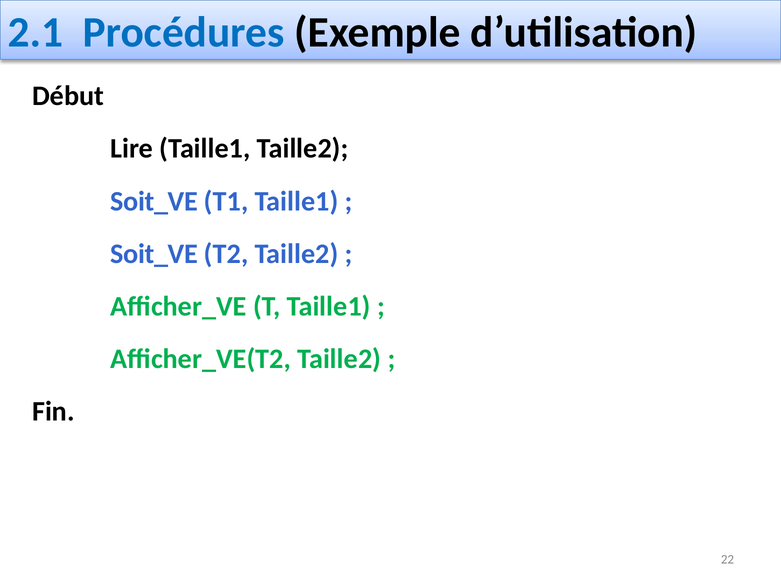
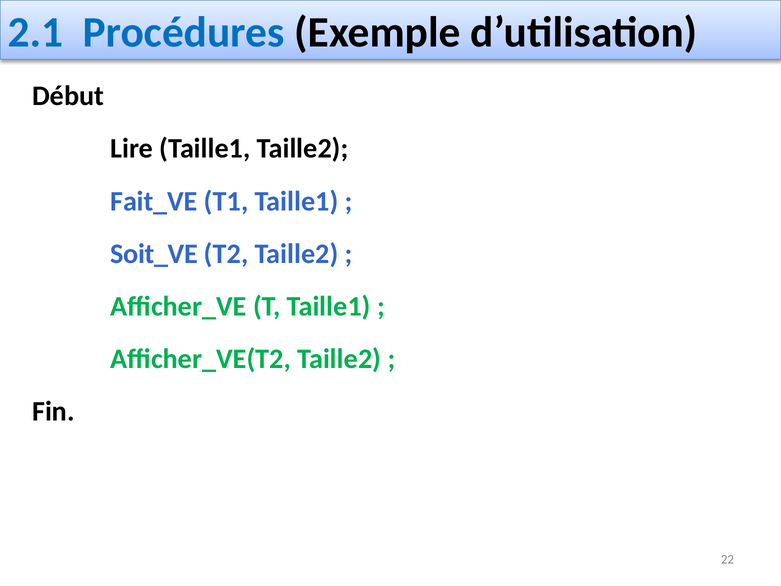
Soit_VE: Soit_VE -> Fait_VE (154, 201)
